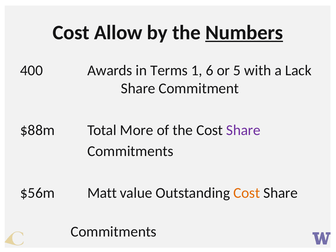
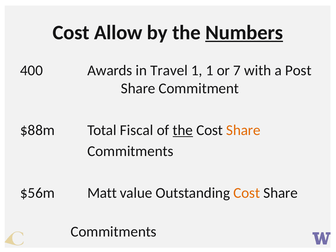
Terms: Terms -> Travel (169, 70)
1 6: 6 -> 1 (210, 70)
5: 5 -> 7 (237, 70)
Lack: Lack -> Post (298, 70)
More: More -> Fiscal (137, 130)
the underline: none -> present (183, 130)
Share colour: purple -> orange (243, 130)
